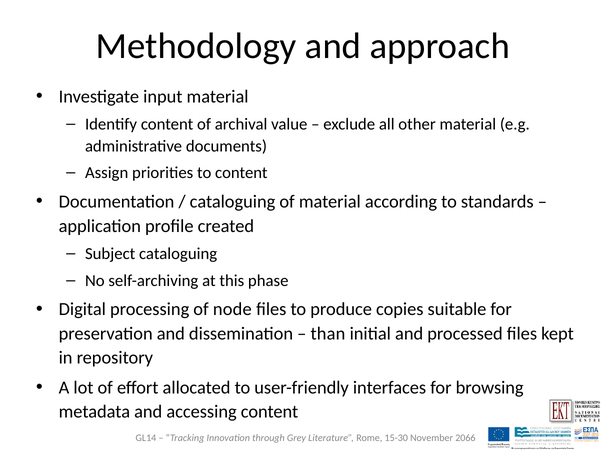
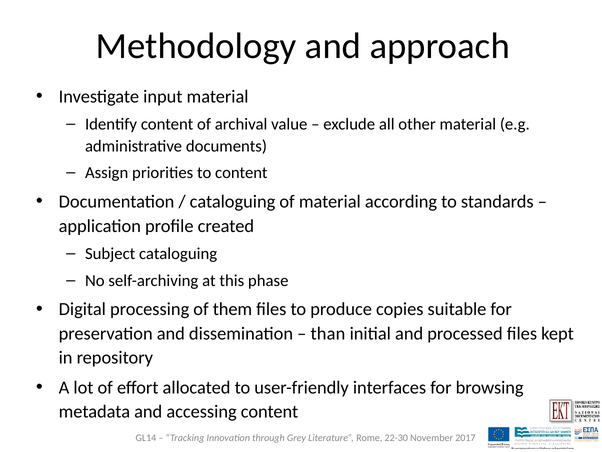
node: node -> them (232, 309)
15-30: 15-30 -> 22-30 (396, 438)
2066: 2066 -> 2017 (465, 438)
